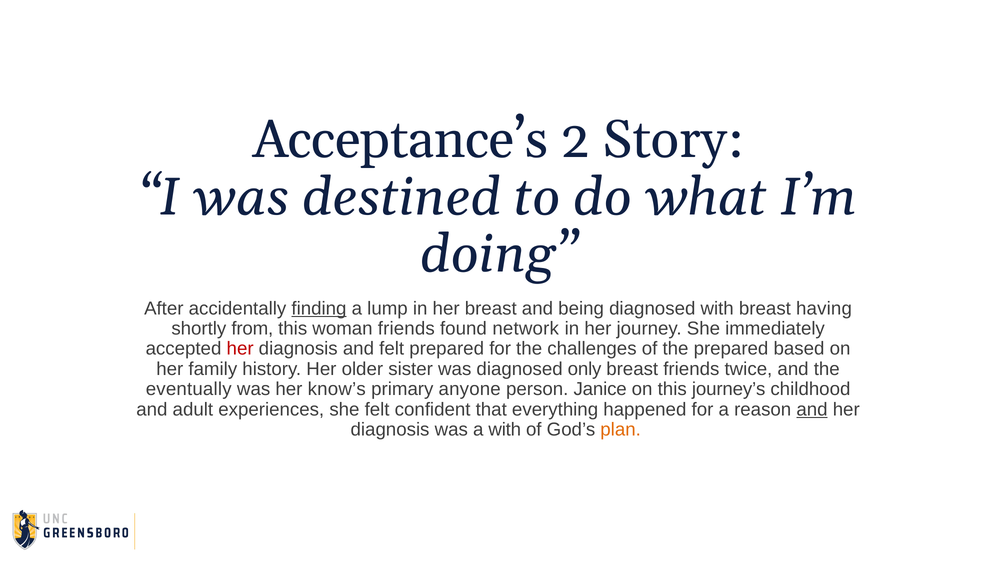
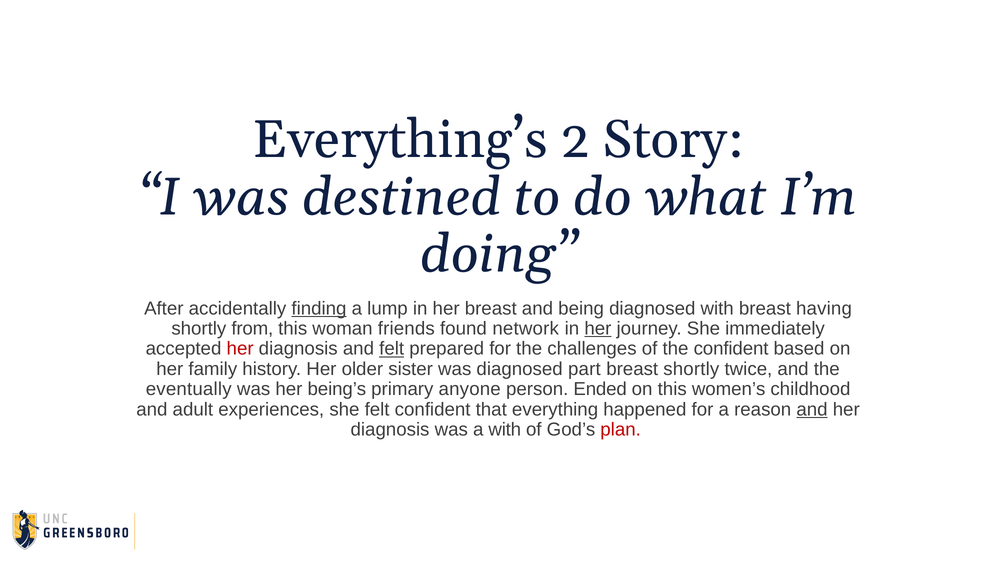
Acceptance’s: Acceptance’s -> Everything’s (400, 140)
her underline: none -> present (598, 328)
felt underline: none -> present (392, 349)
the prepared: prepared -> confident (731, 349)
only: only -> part (584, 369)
breast friends: friends -> shortly (691, 369)
know’s: know’s -> being’s (337, 389)
Janice: Janice -> Ended (600, 389)
journey’s: journey’s -> women’s (729, 389)
plan colour: orange -> red (621, 429)
